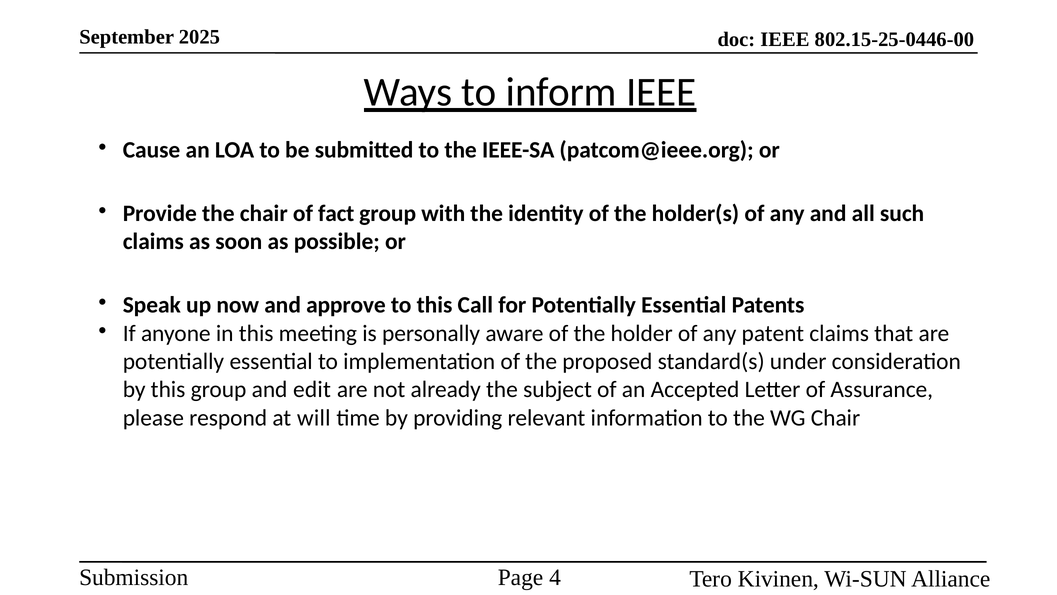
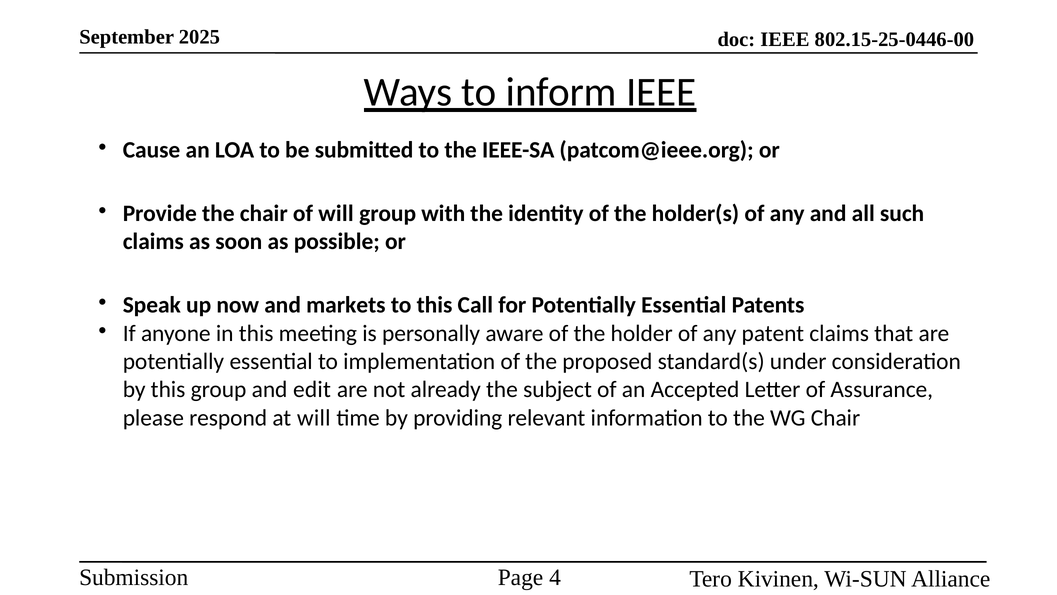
of fact: fact -> will (336, 213)
approve: approve -> markets (346, 305)
